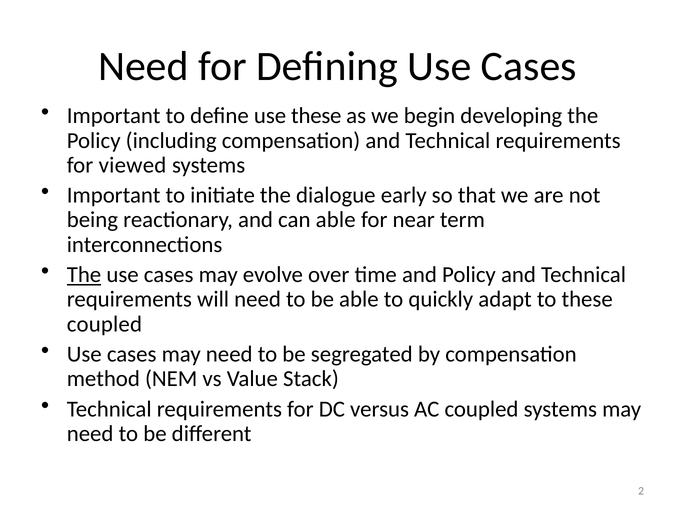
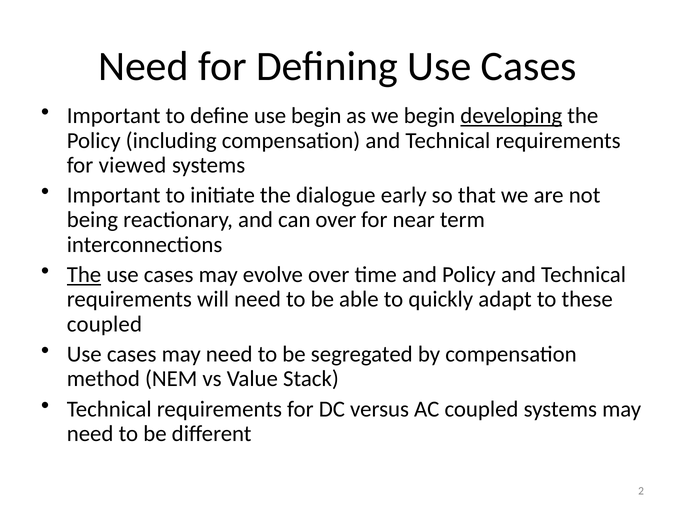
use these: these -> begin (316, 116)
developing underline: none -> present (511, 116)
can able: able -> over (336, 220)
